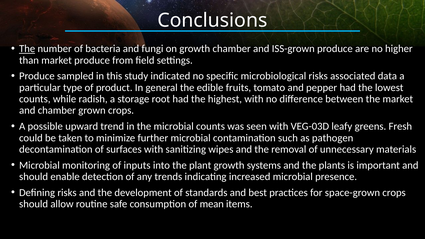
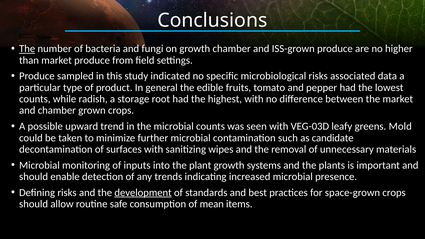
Fresh: Fresh -> Mold (400, 126)
pathogen: pathogen -> candidate (333, 138)
development underline: none -> present (143, 193)
